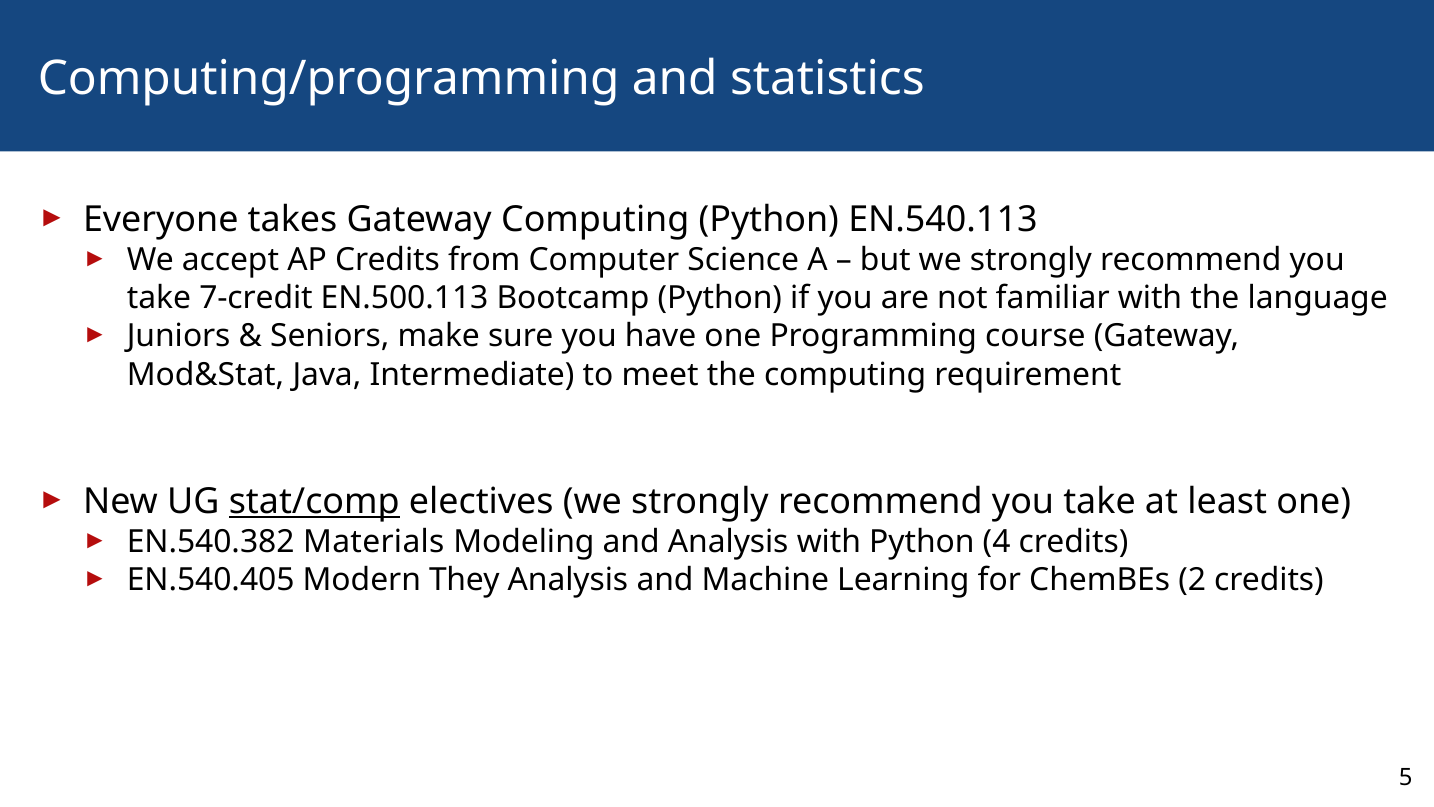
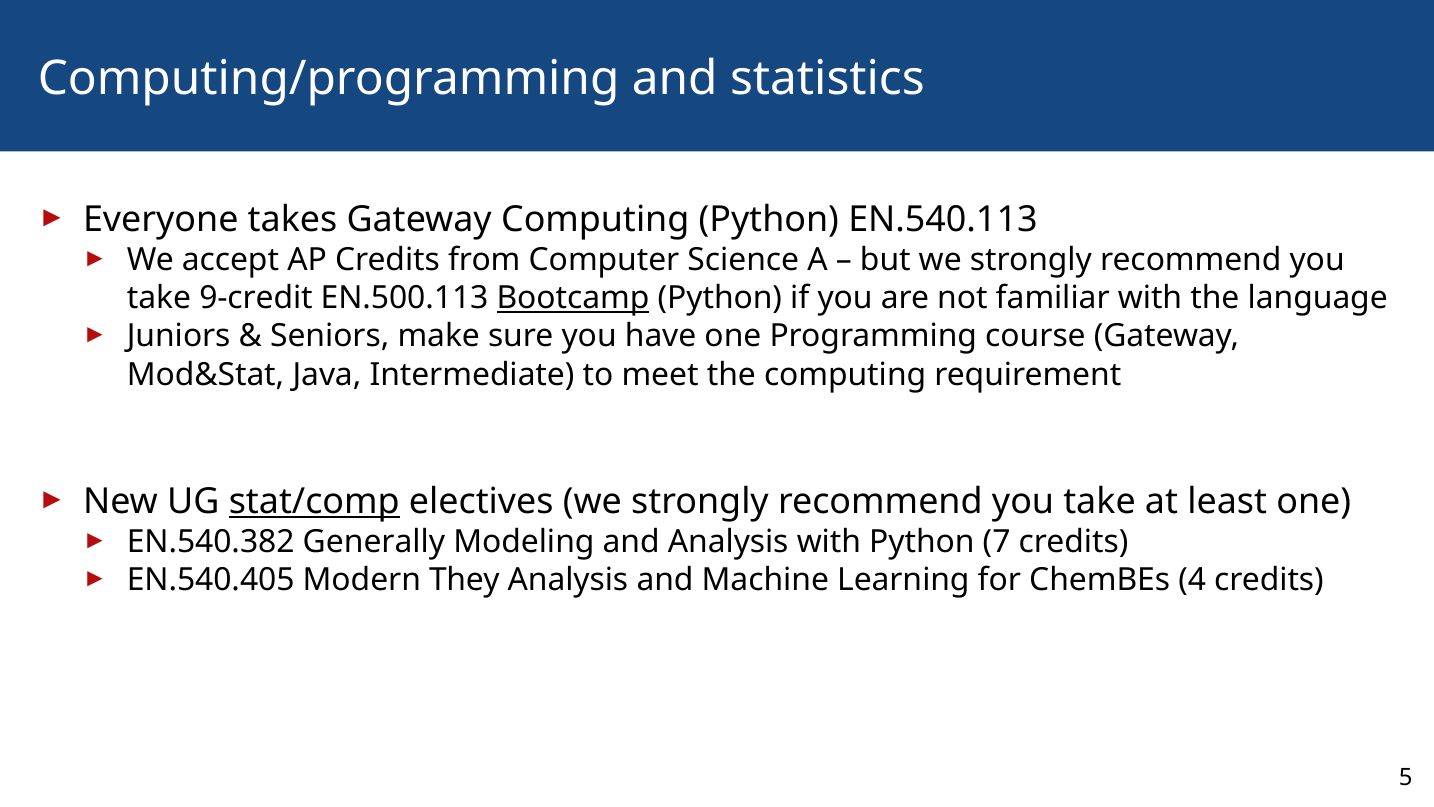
7-credit: 7-credit -> 9-credit (256, 298)
Bootcamp underline: none -> present (573, 298)
Materials: Materials -> Generally (374, 542)
4: 4 -> 7 (997, 542)
2: 2 -> 4 (1192, 580)
